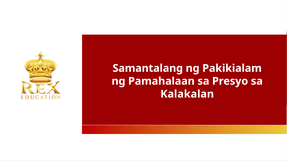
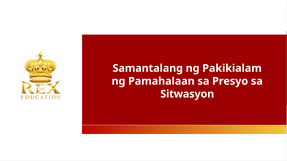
Kalakalan: Kalakalan -> Sitwasyon (187, 94)
